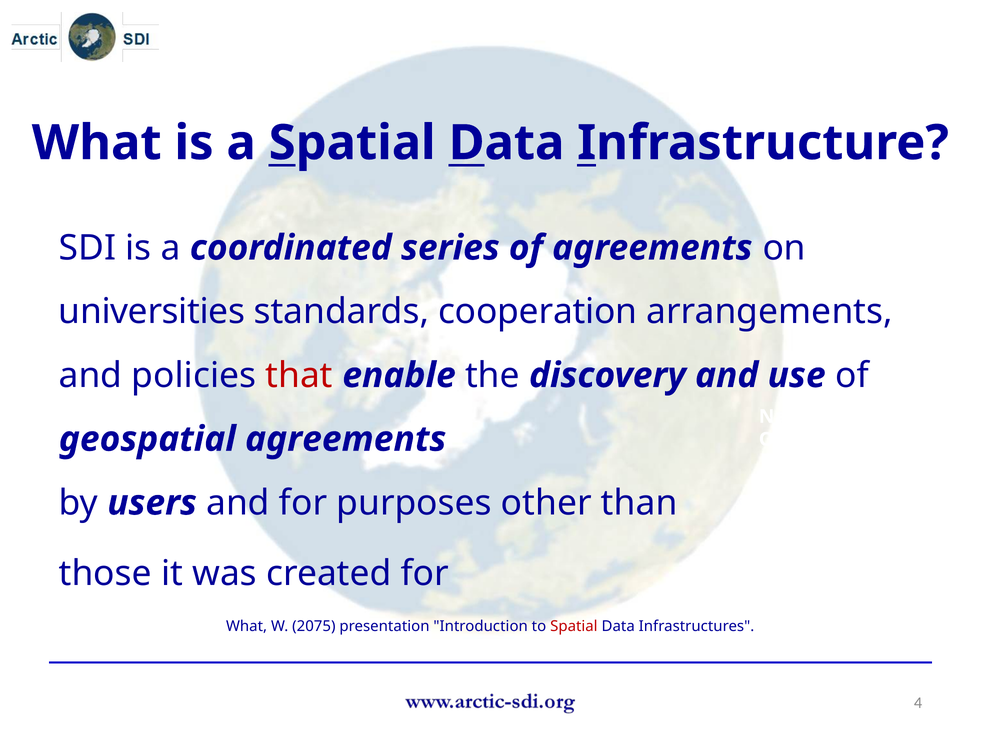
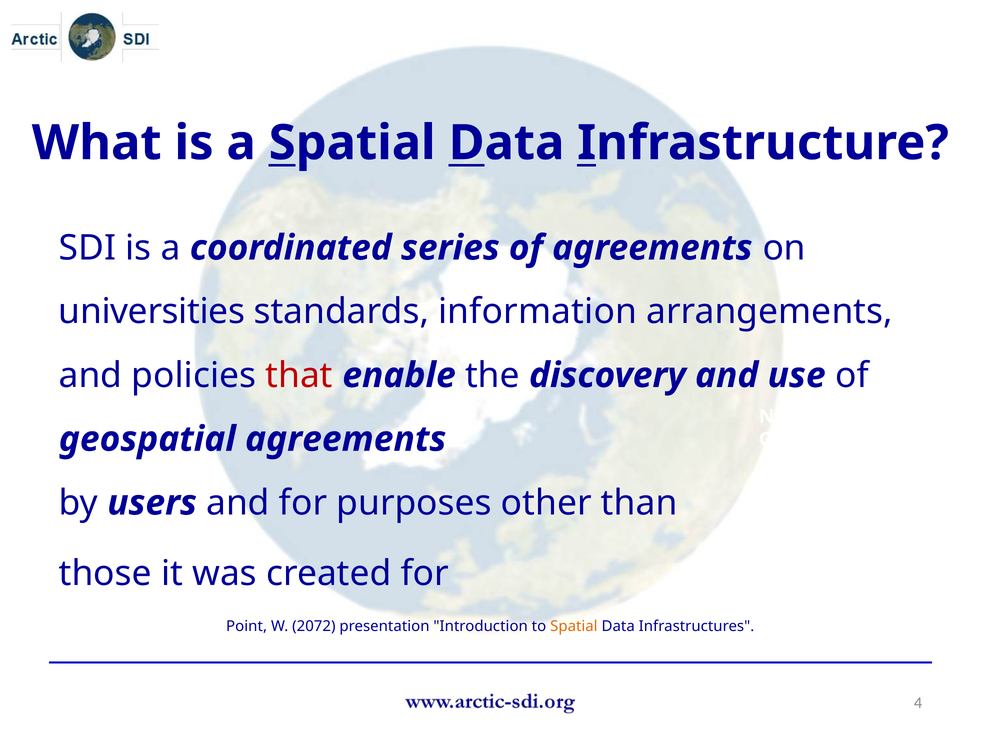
cooperation: cooperation -> information (538, 312)
What: What -> Point (247, 626)
2075: 2075 -> 2072 (314, 626)
Spatial colour: red -> orange (574, 626)
